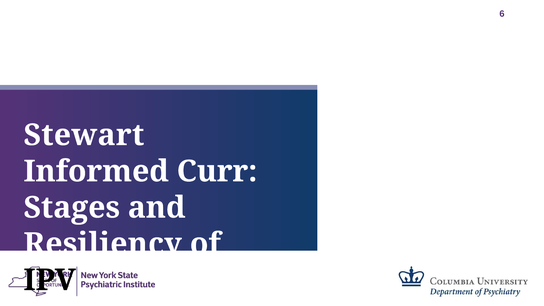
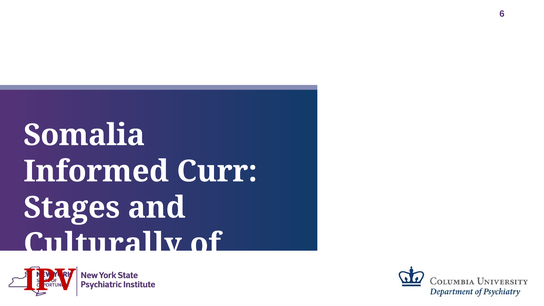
Stewart: Stewart -> Somalia (84, 135)
Resiliency: Resiliency -> Culturally (103, 244)
IPV colour: black -> red (50, 280)
